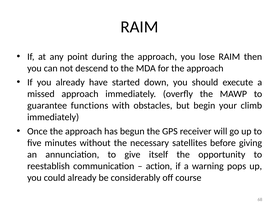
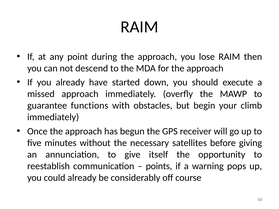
action: action -> points (159, 166)
